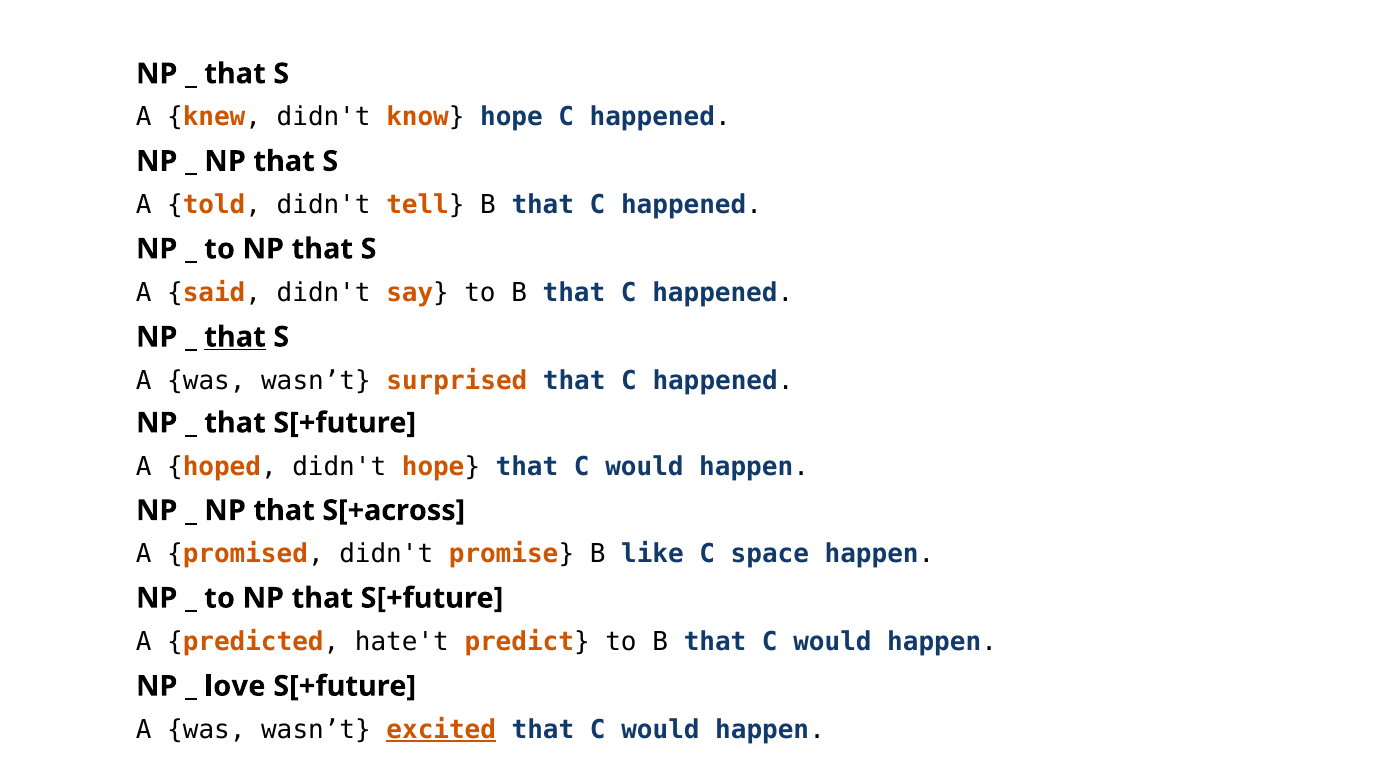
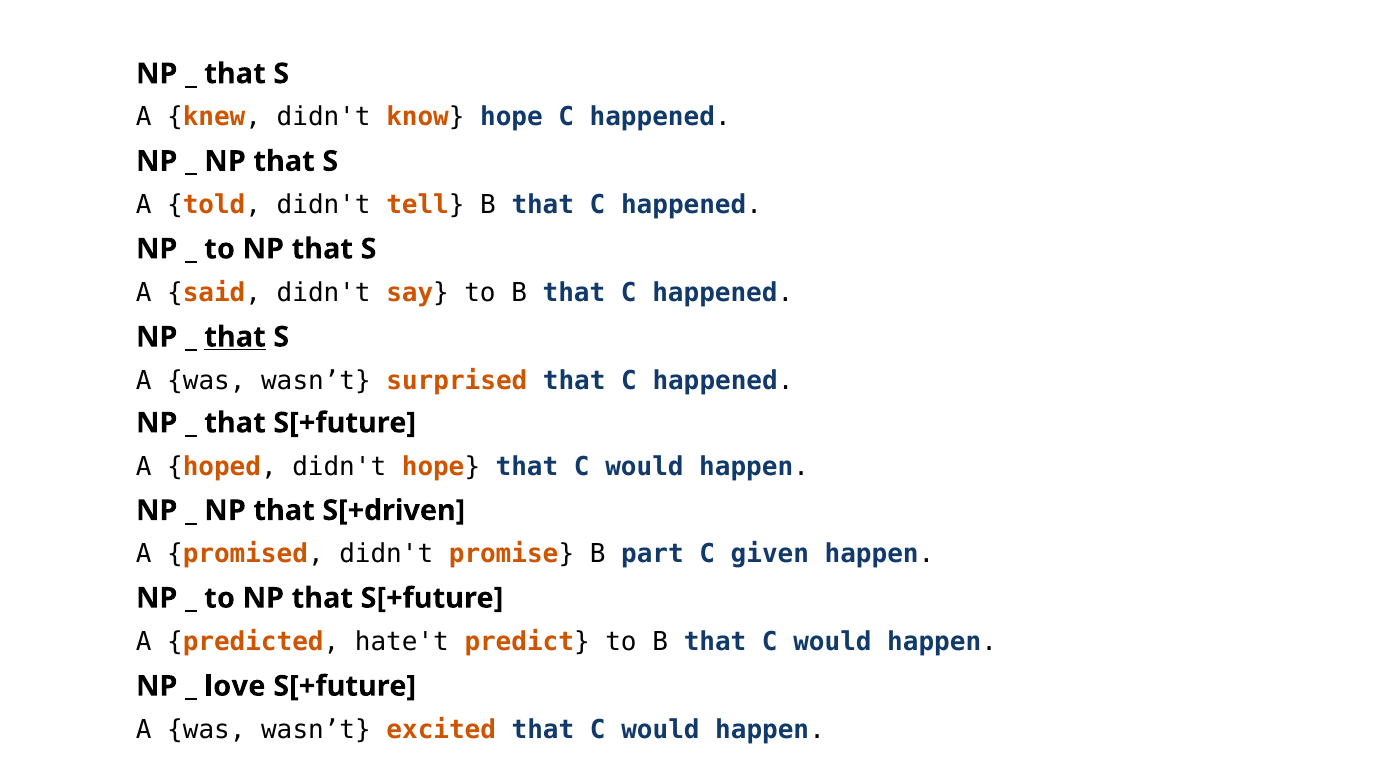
S[+across: S[+across -> S[+driven (394, 510)
like: like -> part (652, 554)
space: space -> given (770, 554)
excited underline: present -> none (441, 729)
